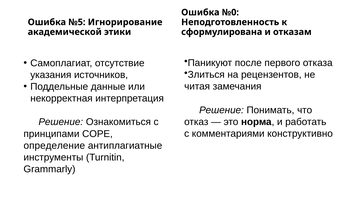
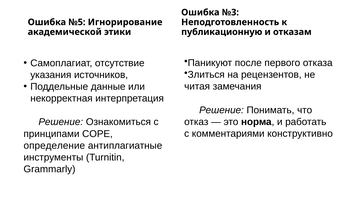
№0: №0 -> №3 (230, 12)
сформулирована: сформулирована -> публикационную (222, 32)
